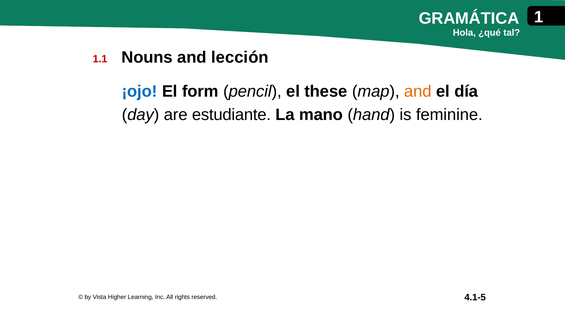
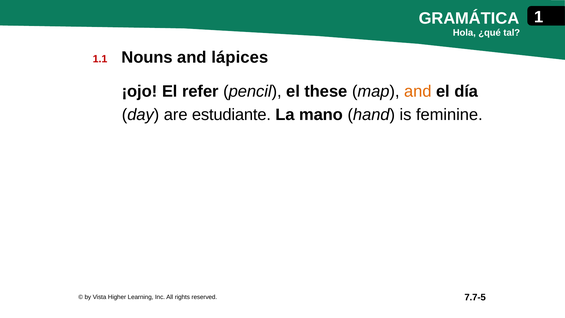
lección: lección -> lápices (240, 57)
¡ojo colour: blue -> black (140, 91)
form: form -> refer (200, 91)
4.1-5: 4.1-5 -> 7.7-5 (475, 297)
